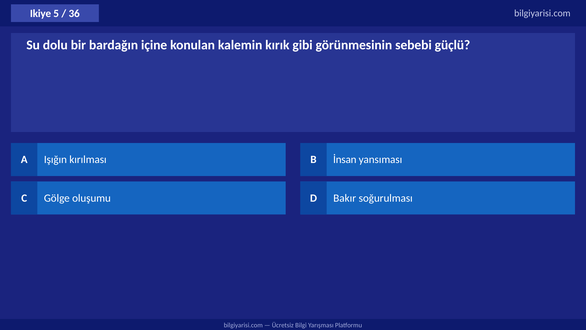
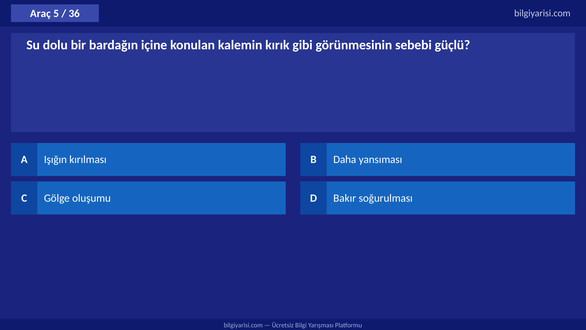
Ikiye: Ikiye -> Araç (40, 13)
İnsan: İnsan -> Daha (345, 159)
